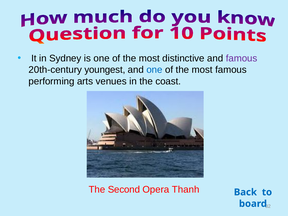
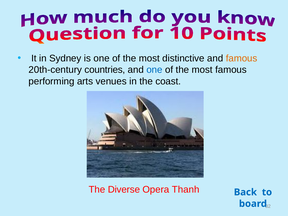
famous colour: purple -> orange (242, 58)
youngest: youngest -> countries (105, 70)
Second: Second -> Diverse (124, 190)
